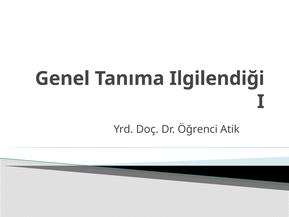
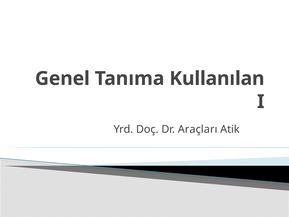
Ilgilendiği: Ilgilendiği -> Kullanılan (217, 78)
Öğrenci: Öğrenci -> Araçları (198, 129)
